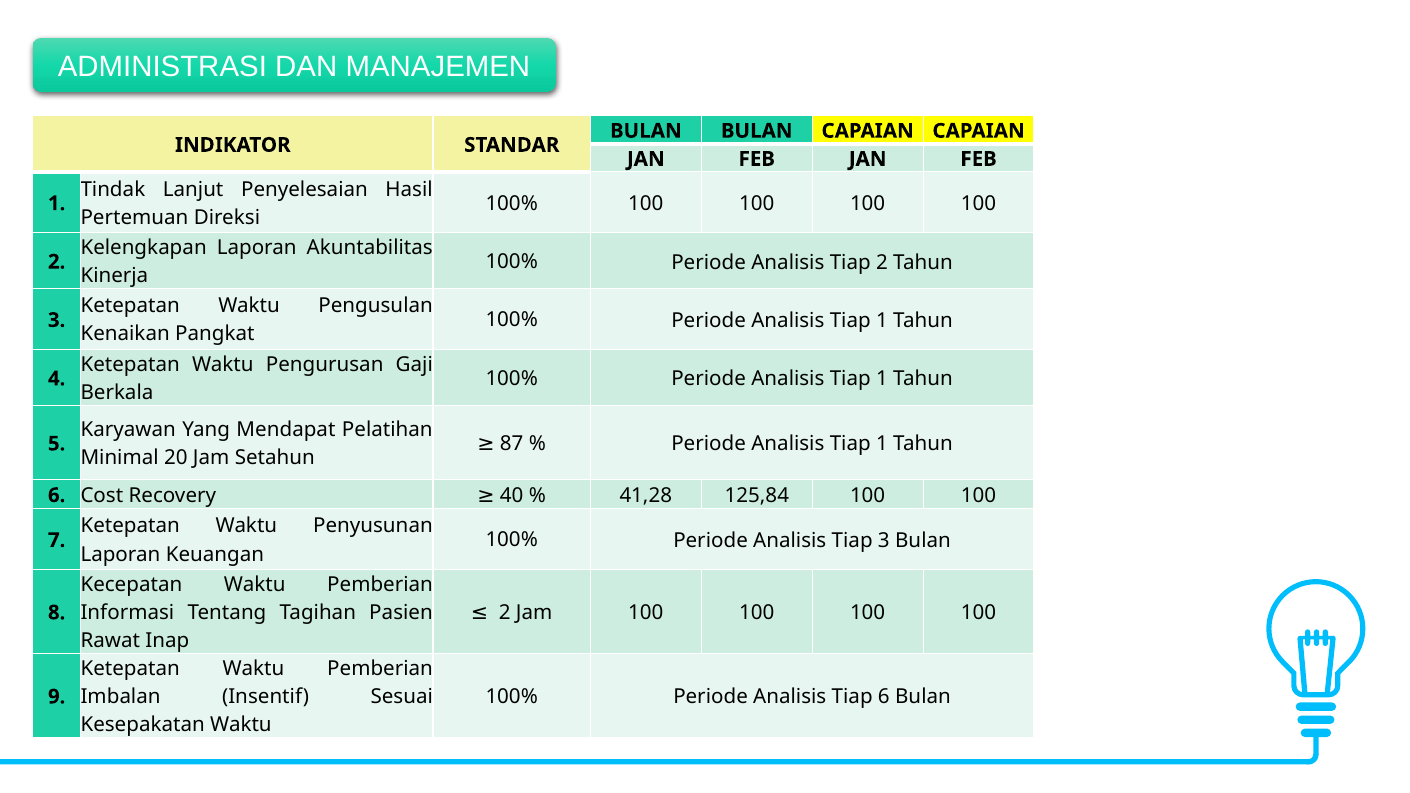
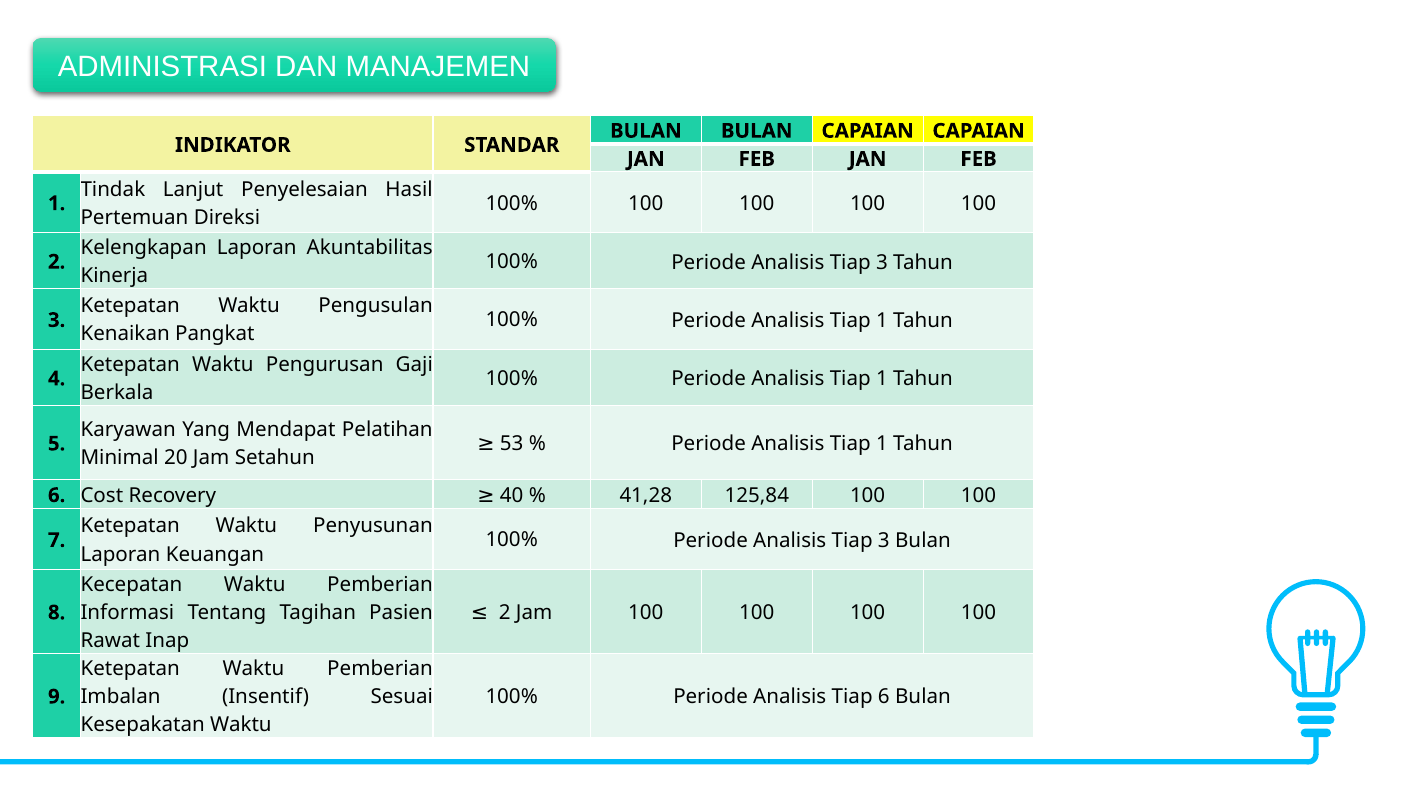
2: 2 -> 3 (882, 262)
87: 87 -> 53 (512, 444)
